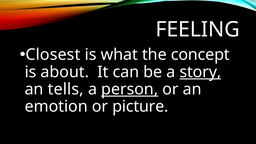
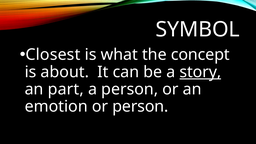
FEELING: FEELING -> SYMBOL (198, 29)
tells: tells -> part (66, 89)
person underline: present -> none (130, 89)
or picture: picture -> person (140, 107)
